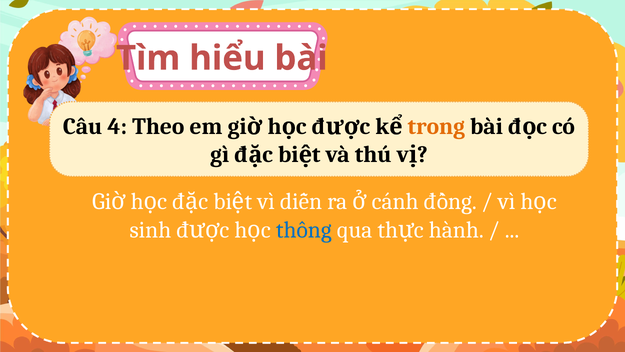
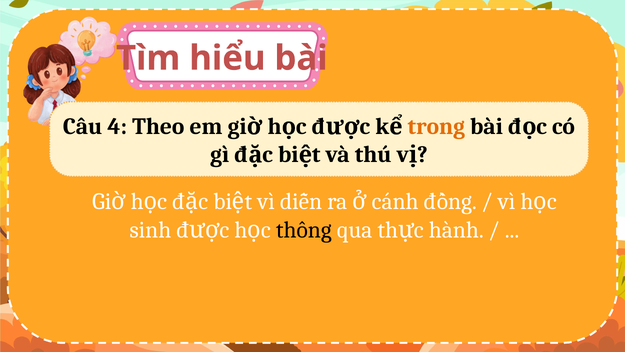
thông colour: blue -> black (304, 230)
